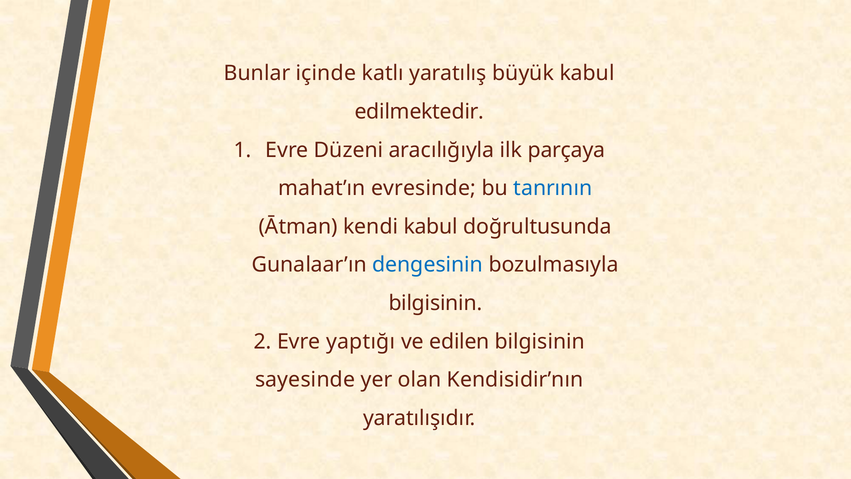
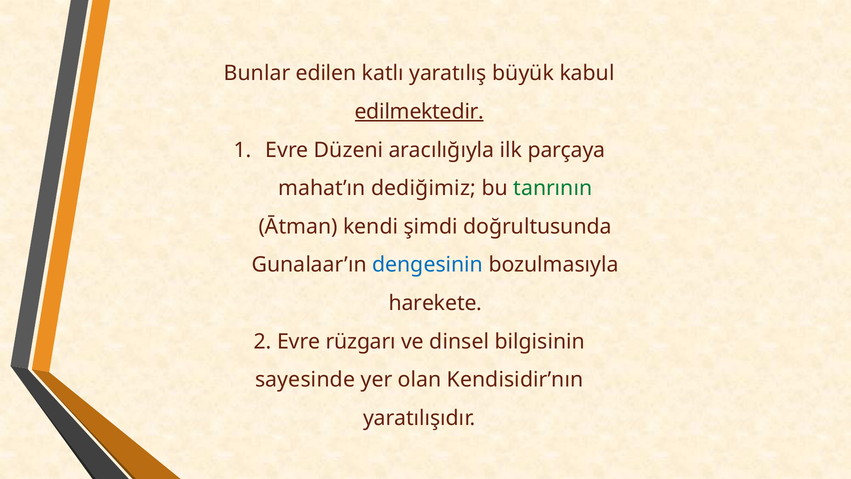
içinde: içinde -> edilen (326, 73)
edilmektedir underline: none -> present (419, 112)
evresinde: evresinde -> dediğimiz (423, 188)
tanrının colour: blue -> green (553, 188)
kendi kabul: kabul -> şimdi (431, 226)
bilgisinin: bilgisinin -> harekete (435, 303)
yaptığı: yaptığı -> rüzgarı (361, 341)
edilen: edilen -> dinsel (459, 341)
